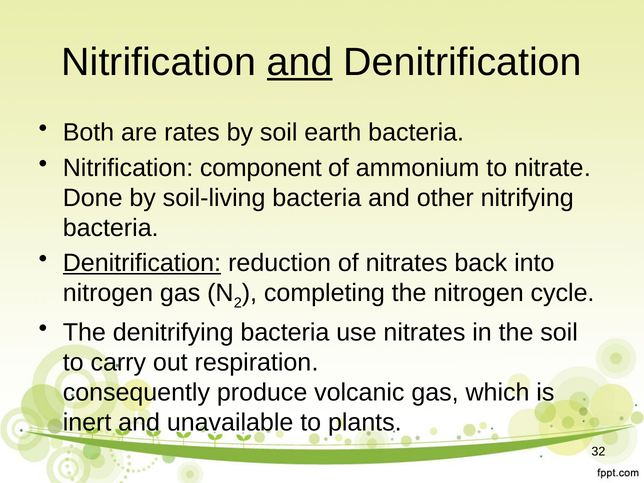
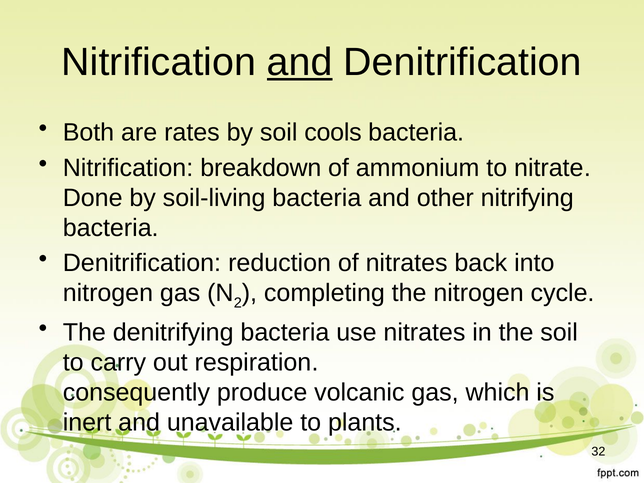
earth: earth -> cools (333, 133)
component: component -> breakdown (261, 168)
Denitrification underline: present -> none (142, 263)
